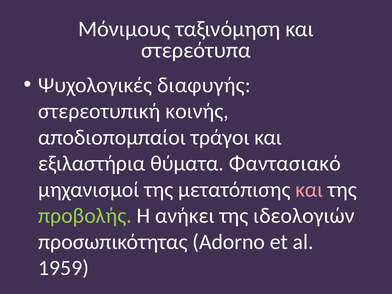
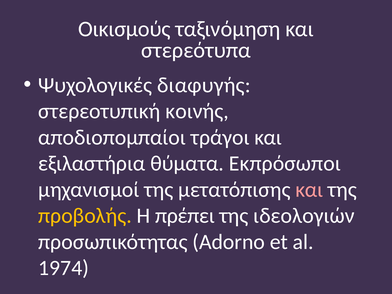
Μόνιμους: Μόνιμους -> Οικισμούς (124, 29)
Φαντασιακό: Φαντασιακό -> Εκπρόσωποι (285, 164)
προβολής colour: light green -> yellow (85, 216)
ανήκει: ανήκει -> πρέπει (185, 216)
1959: 1959 -> 1974 (64, 268)
